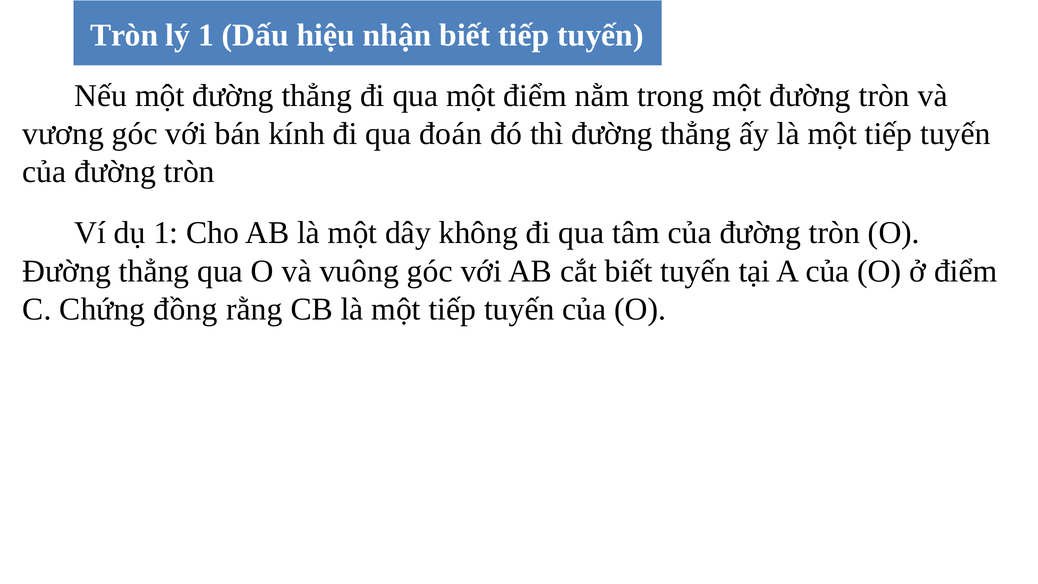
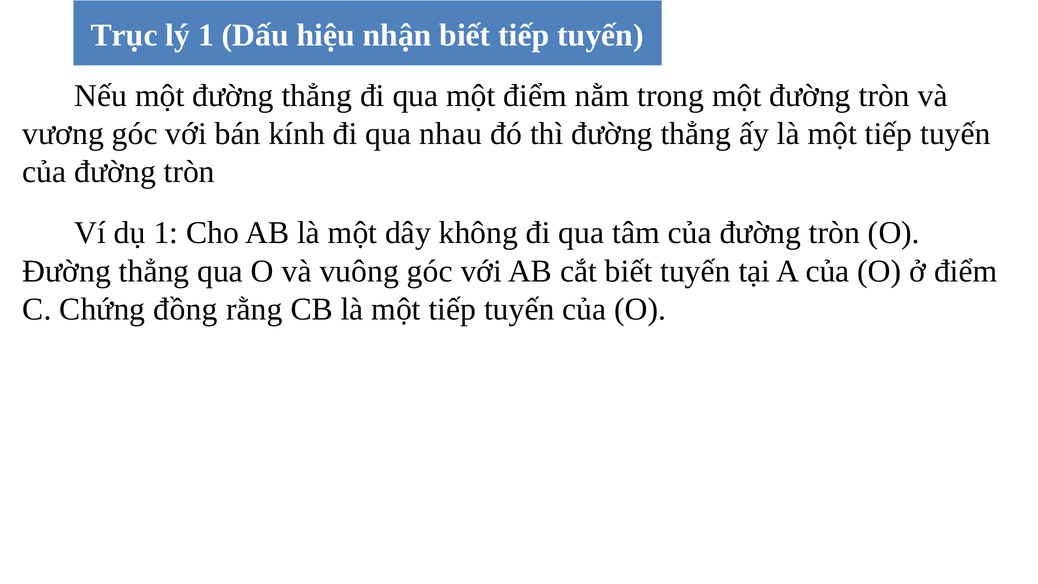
Tròn: Tròn -> Trục (124, 35)
đoán: đoán -> nhau (451, 134)
